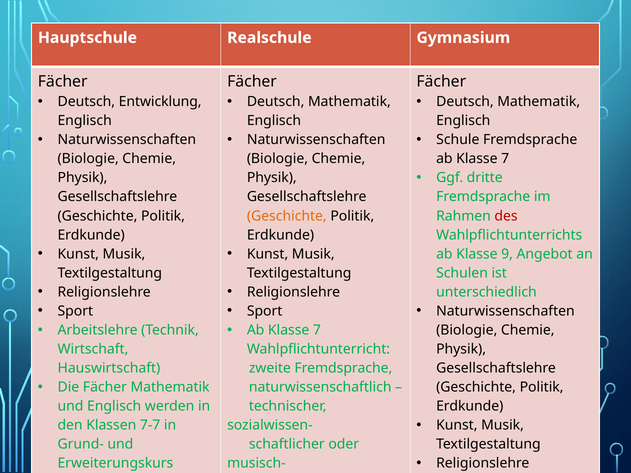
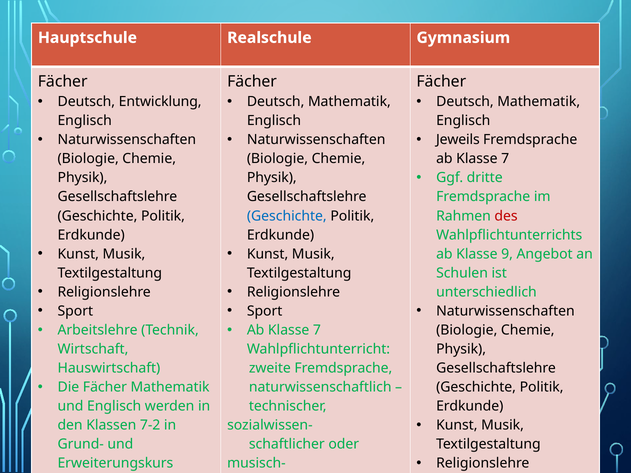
Schule: Schule -> Jeweils (458, 140)
Geschichte colour: orange -> blue (287, 216)
7-7: 7-7 -> 7-2 (150, 425)
